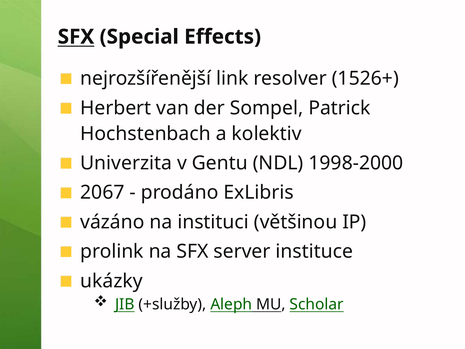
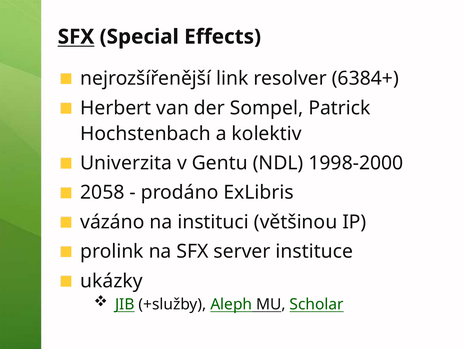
1526+: 1526+ -> 6384+ (365, 78)
2067: 2067 -> 2058 (102, 192)
